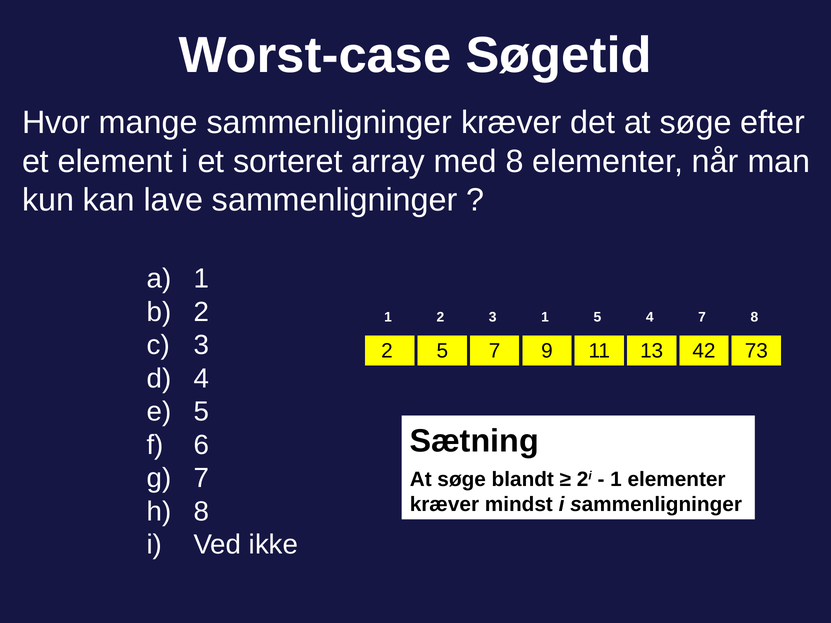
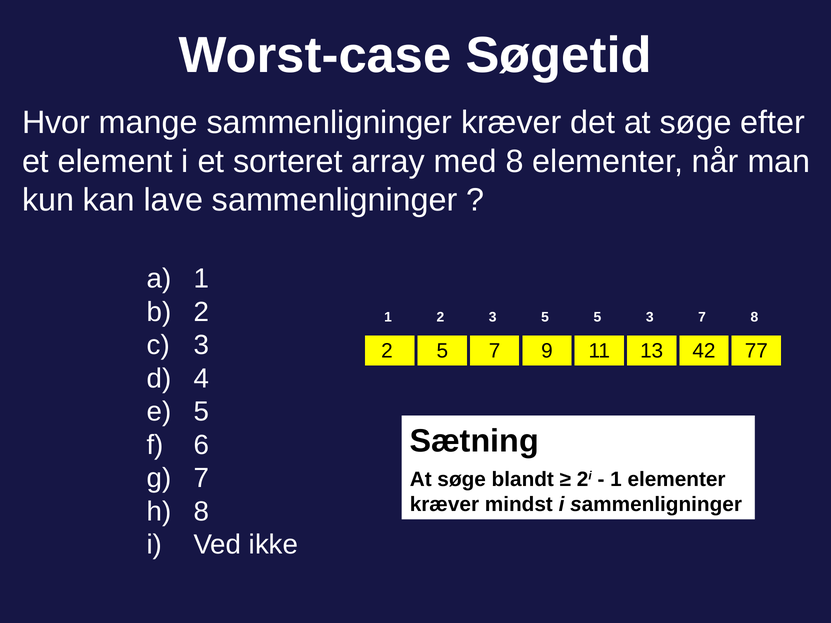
3 1: 1 -> 5 (545, 317)
5 4: 4 -> 3 (650, 317)
73: 73 -> 77 (756, 351)
